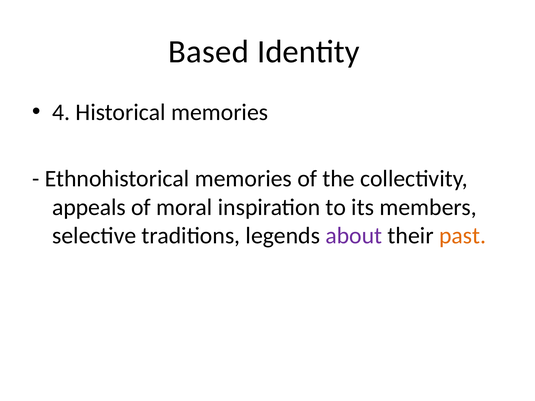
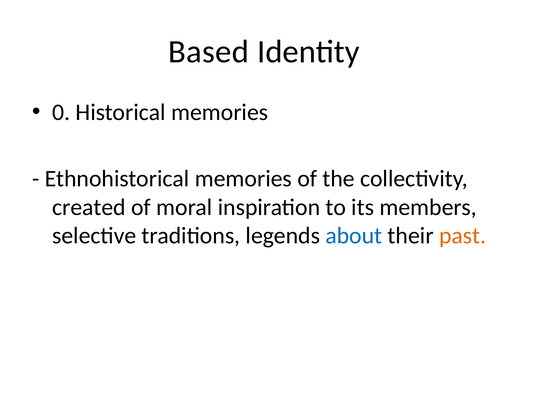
4: 4 -> 0 (61, 112)
appeals: appeals -> created (89, 207)
about colour: purple -> blue (354, 236)
